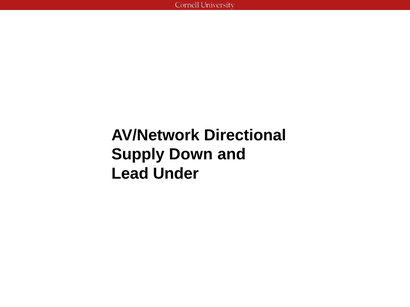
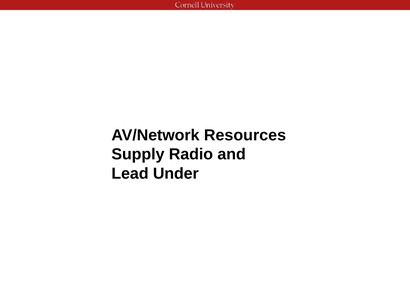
Directional: Directional -> Resources (245, 135)
Down: Down -> Radio (191, 155)
